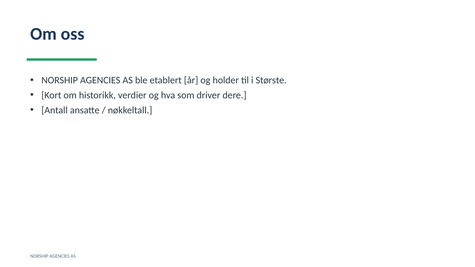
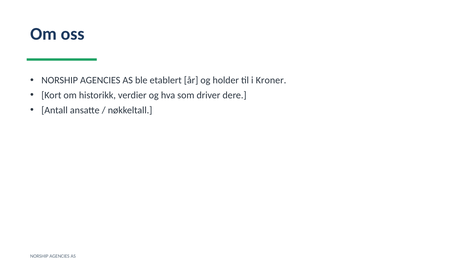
Største: Største -> Kroner (271, 80)
